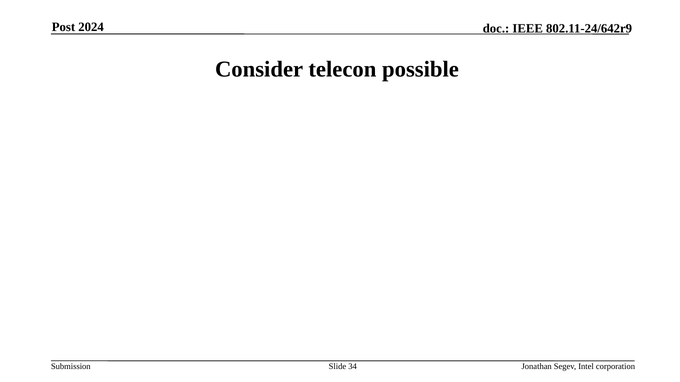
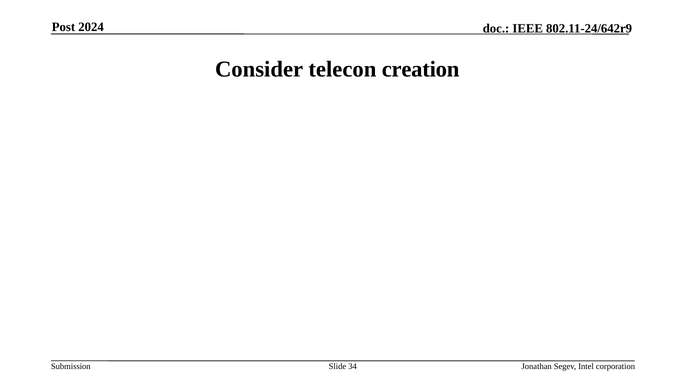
possible: possible -> creation (421, 70)
